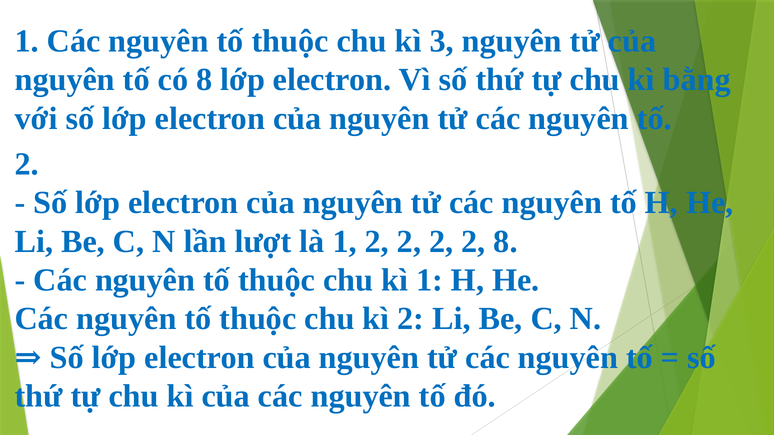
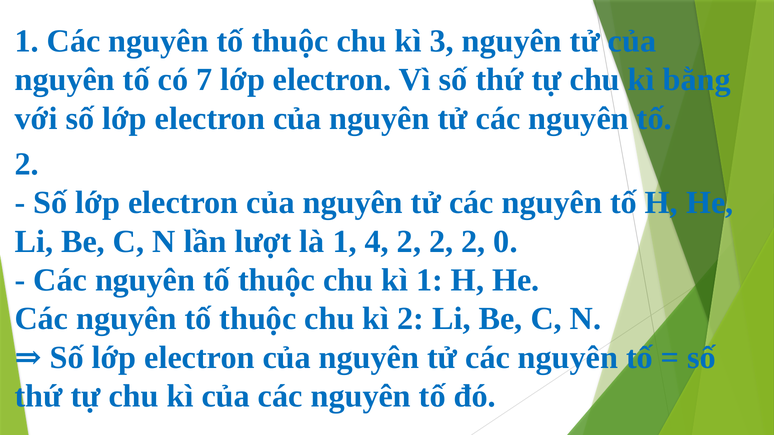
có 8: 8 -> 7 (204, 80)
1 2: 2 -> 4 (377, 242)
2 8: 8 -> 0 (506, 242)
